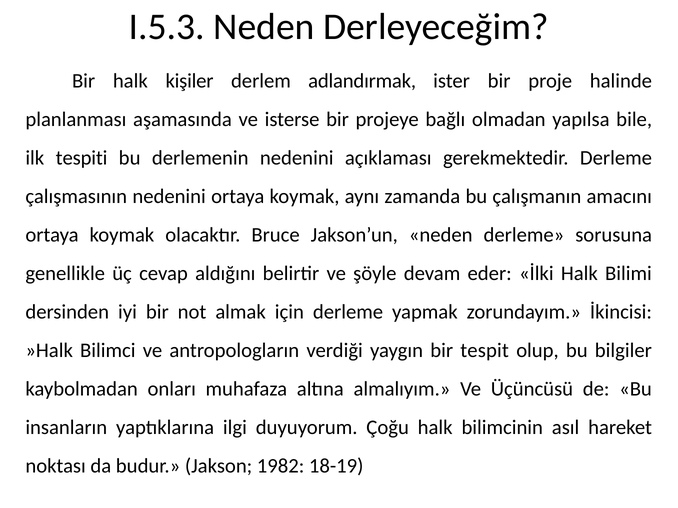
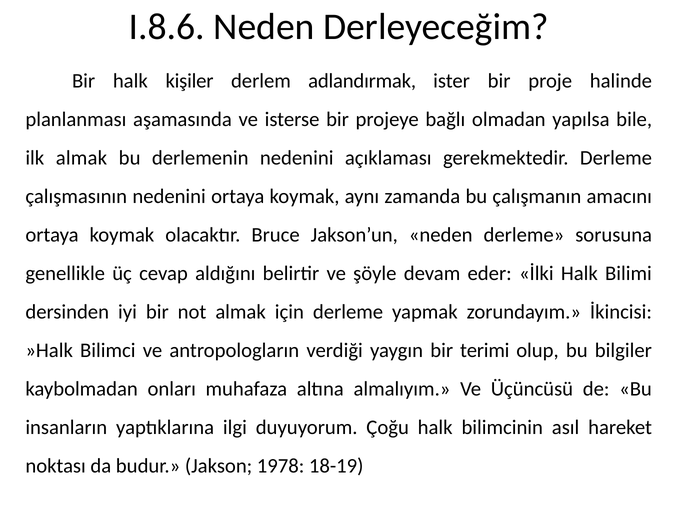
I.5.3: I.5.3 -> I.8.6 (167, 27)
ilk tespiti: tespiti -> almak (81, 158)
tespit: tespit -> terimi (485, 351)
1982: 1982 -> 1978 (281, 466)
